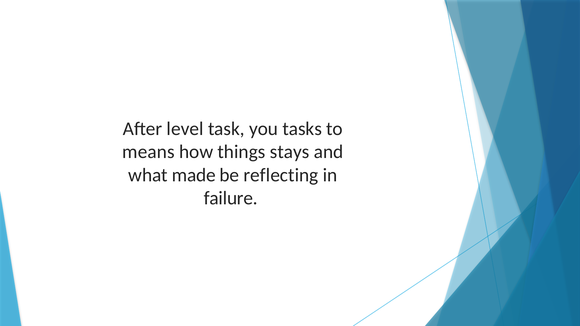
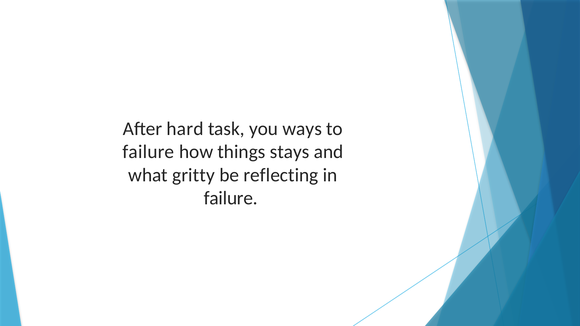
level: level -> hard (185, 129)
tasks: tasks -> ways (302, 129)
means: means -> failure (148, 152)
made: made -> gritty (194, 175)
